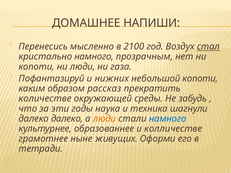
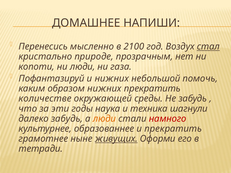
кристально намного: намного -> природе (94, 57)
небольшой копоти: копоти -> помочь (200, 79)
образом рассказ: рассказ -> нижних (104, 89)
далеко далеко: далеко -> забудь (67, 119)
намного colour: blue -> red (168, 119)
и колличестве: колличестве -> прекратить (173, 129)
живущих underline: none -> present (116, 139)
